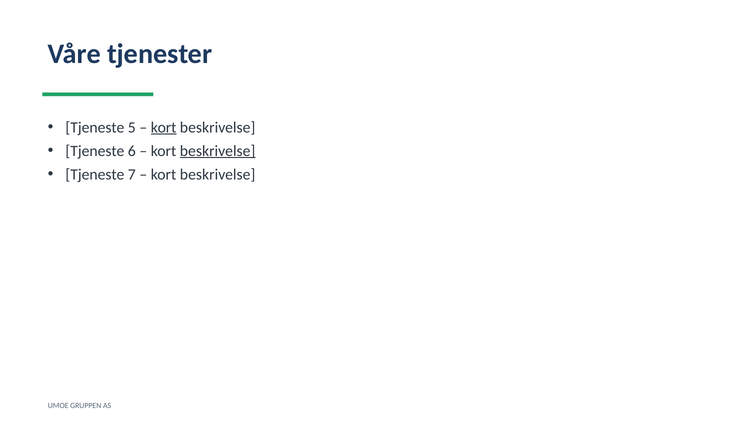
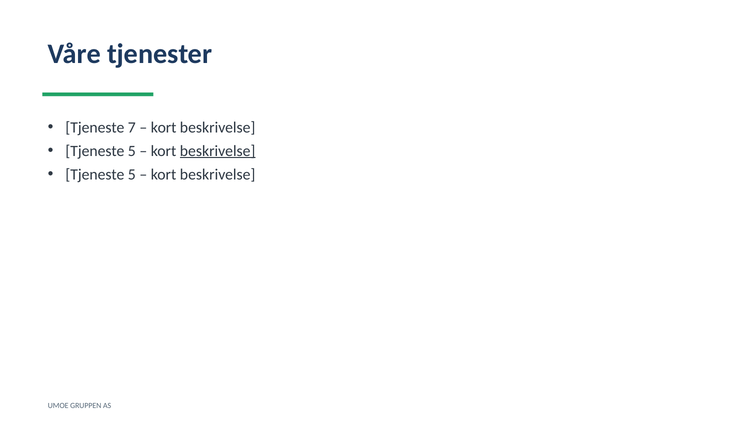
5: 5 -> 7 (132, 127)
kort underline: present -> none (164, 127)
6: 6 -> 5 (132, 151)
7: 7 -> 5 (132, 174)
